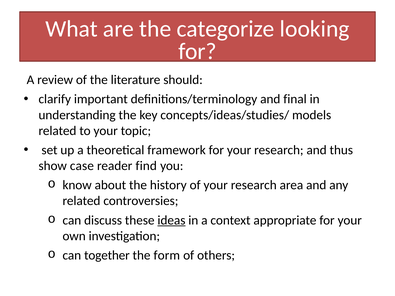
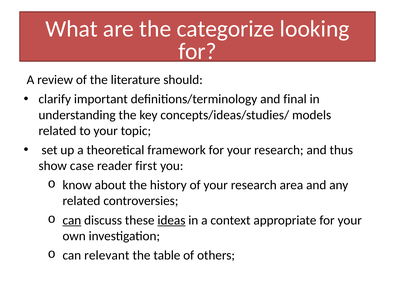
find: find -> first (146, 166)
can underline: none -> present (72, 220)
together: together -> relevant (107, 255)
form: form -> table (167, 255)
